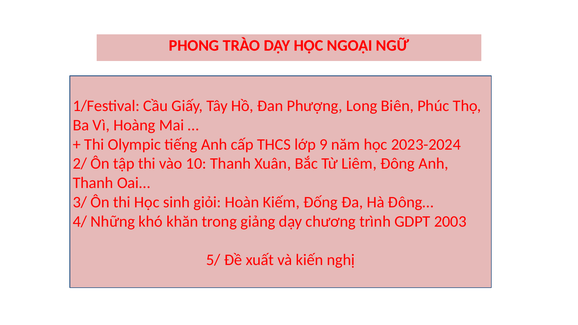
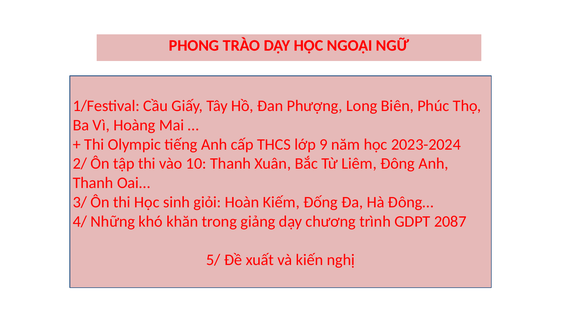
2003: 2003 -> 2087 (450, 221)
